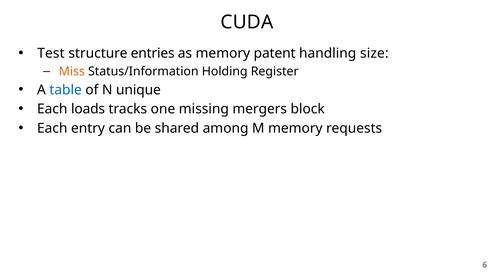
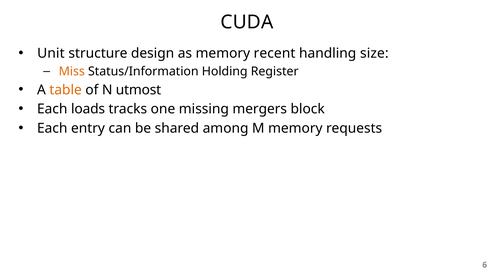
Test: Test -> Unit (51, 53)
entries: entries -> design (153, 53)
patent: patent -> recent (275, 53)
table colour: blue -> orange (66, 90)
unique: unique -> utmost (138, 90)
